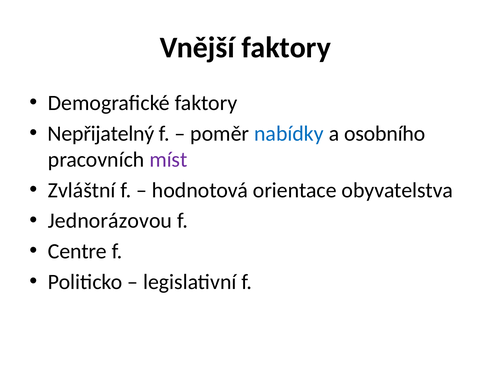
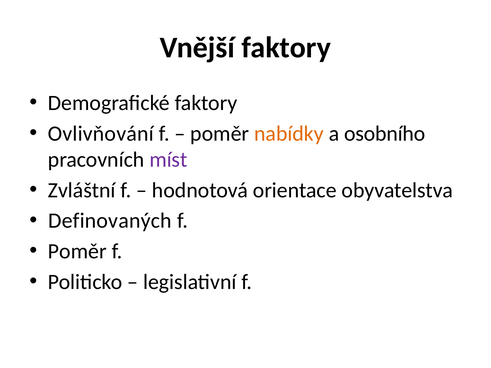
Nepřijatelný: Nepřijatelný -> Ovlivňování (101, 134)
nabídky colour: blue -> orange (289, 134)
Jednorázovou: Jednorázovou -> Definovaných (110, 221)
Centre: Centre -> Poměr (77, 251)
